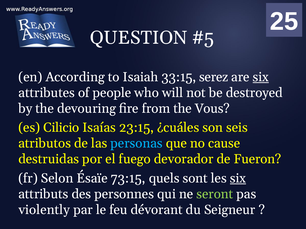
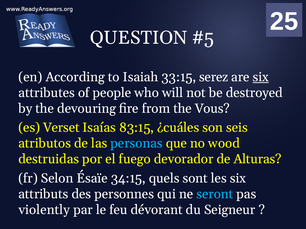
Cilicio: Cilicio -> Verset (61, 128)
23:15: 23:15 -> 83:15 (137, 128)
cause: cause -> wood (224, 144)
Fueron: Fueron -> Alturas (257, 159)
73:15: 73:15 -> 34:15 (128, 179)
six underline: present -> none (238, 179)
seront colour: light green -> light blue (215, 194)
